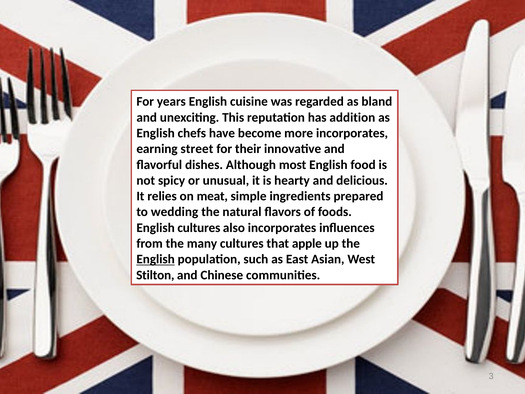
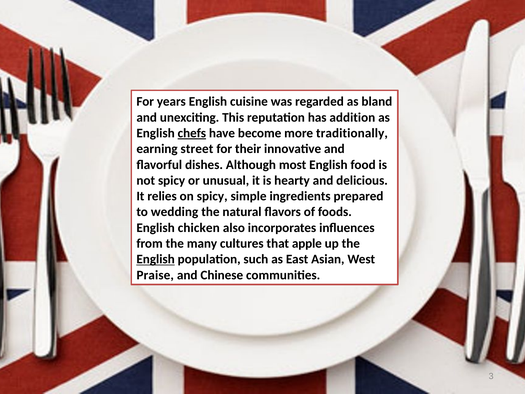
chefs underline: none -> present (192, 133)
more incorporates: incorporates -> traditionally (352, 133)
on meat: meat -> spicy (212, 196)
English cultures: cultures -> chicken (199, 228)
Stilton: Stilton -> Praise (155, 275)
